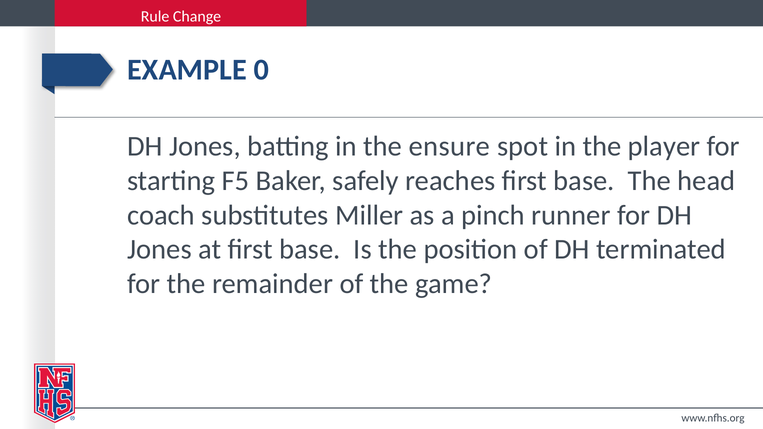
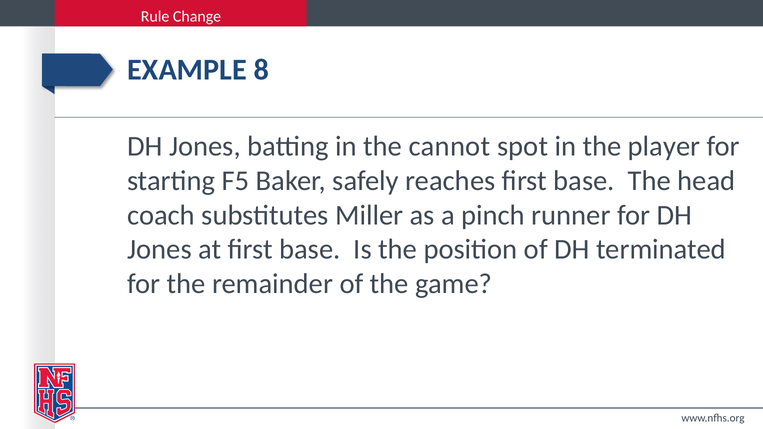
0: 0 -> 8 (261, 70)
ensure: ensure -> cannot (449, 147)
